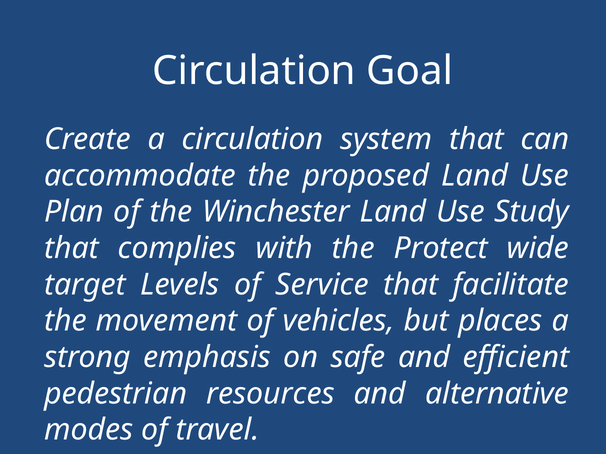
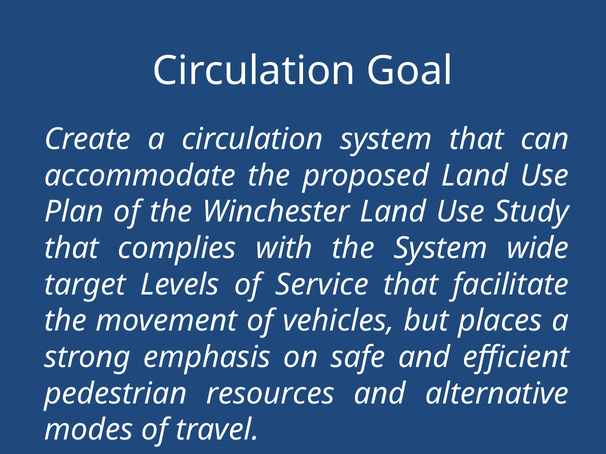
the Protect: Protect -> System (441, 249)
